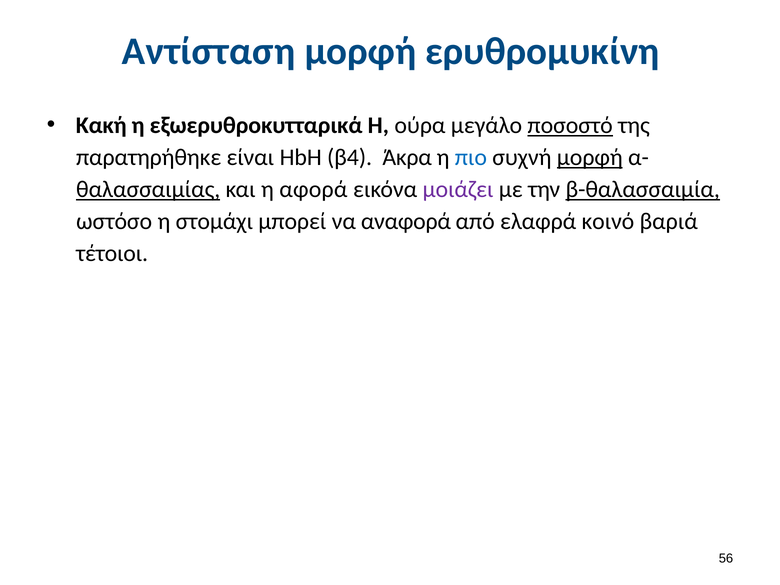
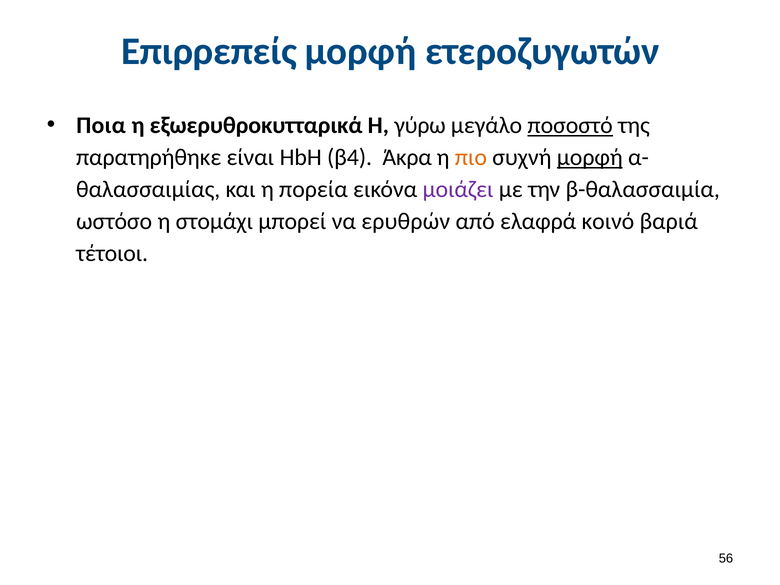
Αντίσταση: Αντίσταση -> Επιρρεπείς (209, 51)
ερυθρομυκίνη: ερυθρομυκίνη -> ετεροζυγωτών (542, 51)
Κακή: Κακή -> Ποια (101, 125)
ούρα: ούρα -> γύρω (420, 125)
πιο colour: blue -> orange (471, 157)
θαλασσαιμίας underline: present -> none (148, 189)
αφορά: αφορά -> πορεία (313, 189)
β-θαλασσαιμία underline: present -> none (643, 189)
αναφορά: αναφορά -> ερυθρών (406, 221)
